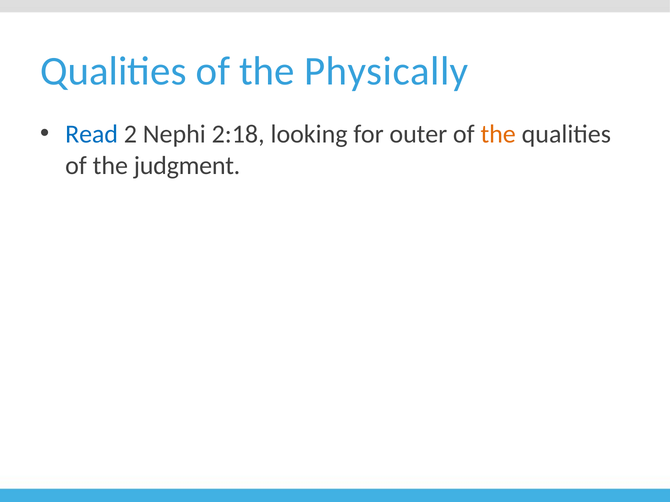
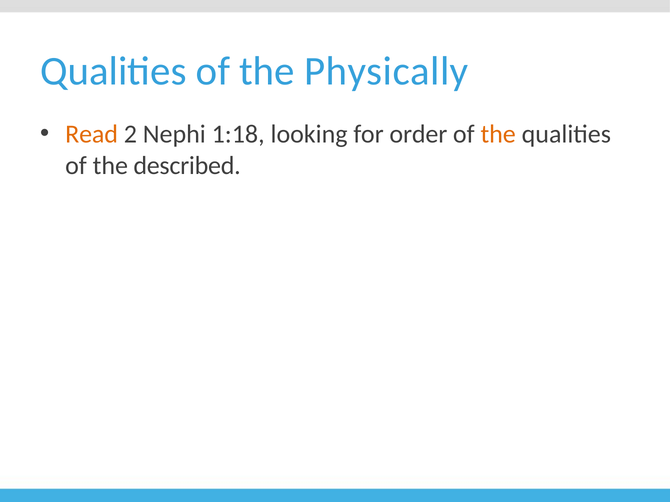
Read colour: blue -> orange (92, 134)
2:18: 2:18 -> 1:18 (238, 134)
outer: outer -> order (418, 134)
judgment: judgment -> described (187, 166)
